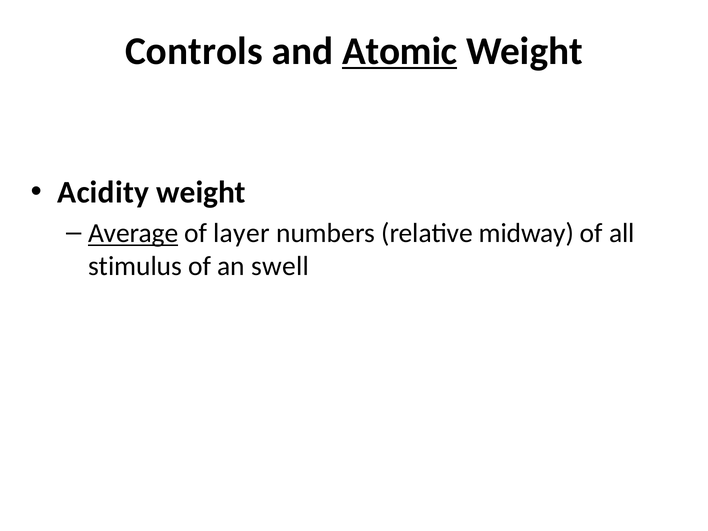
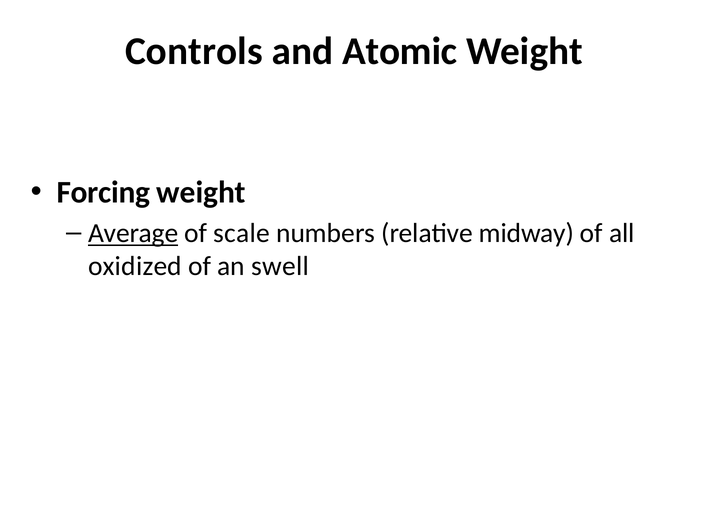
Atomic underline: present -> none (400, 51)
Acidity: Acidity -> Forcing (103, 193)
layer: layer -> scale (242, 233)
stimulus: stimulus -> oxidized (135, 266)
